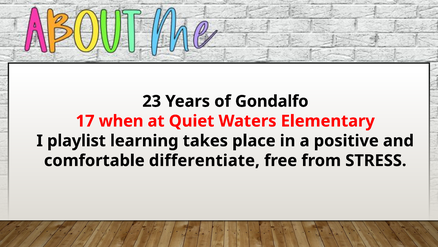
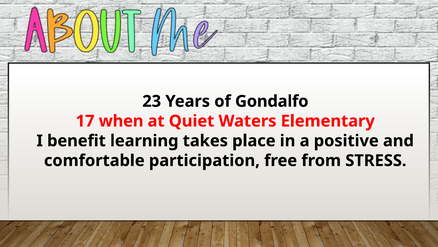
playlist: playlist -> benefit (76, 141)
differentiate: differentiate -> participation (204, 160)
